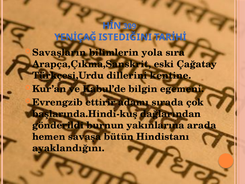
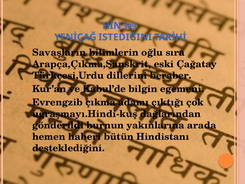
yola: yola -> oğlu (152, 53)
kentine: kentine -> beraber (171, 75)
ettirir: ettirir -> çıkma (100, 102)
sırada: sırada -> çıktığı (168, 102)
başlarında.Hindi-kuş: başlarında.Hindi-kuş -> uğraşmayı.Hindi-kuş (85, 114)
savaşa: savaşa -> haberi (85, 137)
ayaklandığını: ayaklandığını -> desteklediğini (68, 148)
